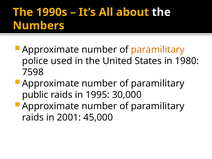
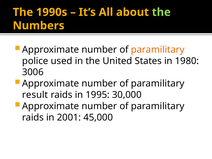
the colour: white -> light green (161, 12)
7598: 7598 -> 3006 (33, 72)
public: public -> result (35, 95)
